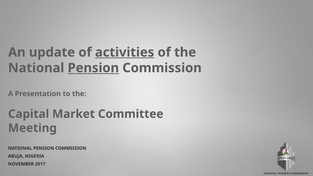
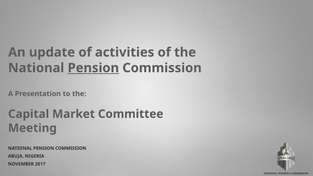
activities underline: present -> none (125, 52)
